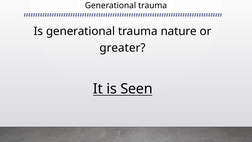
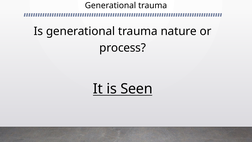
greater: greater -> process (123, 48)
